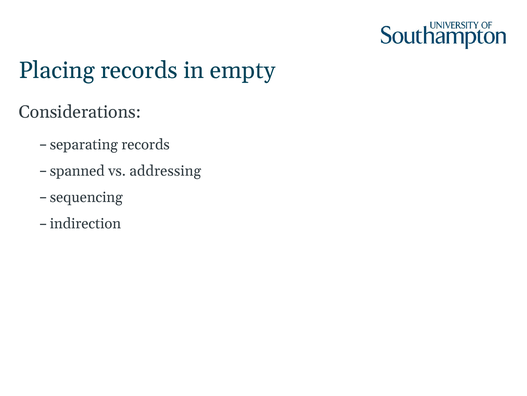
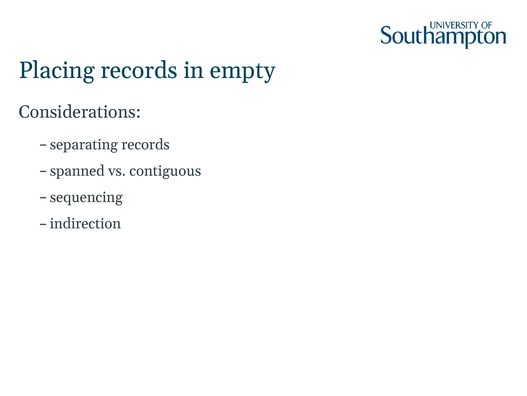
addressing: addressing -> contiguous (165, 171)
